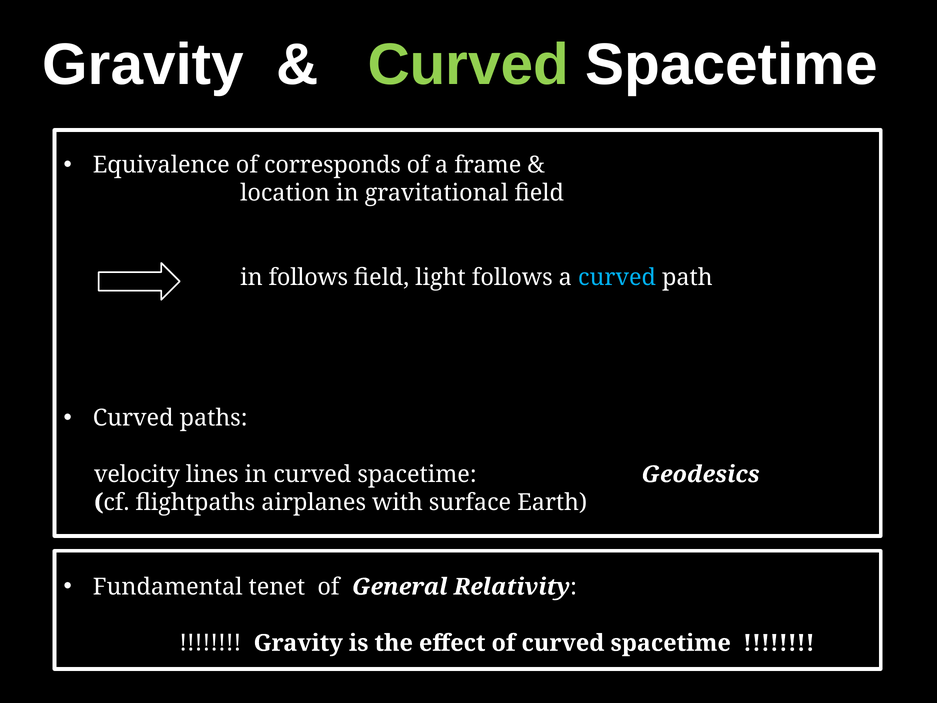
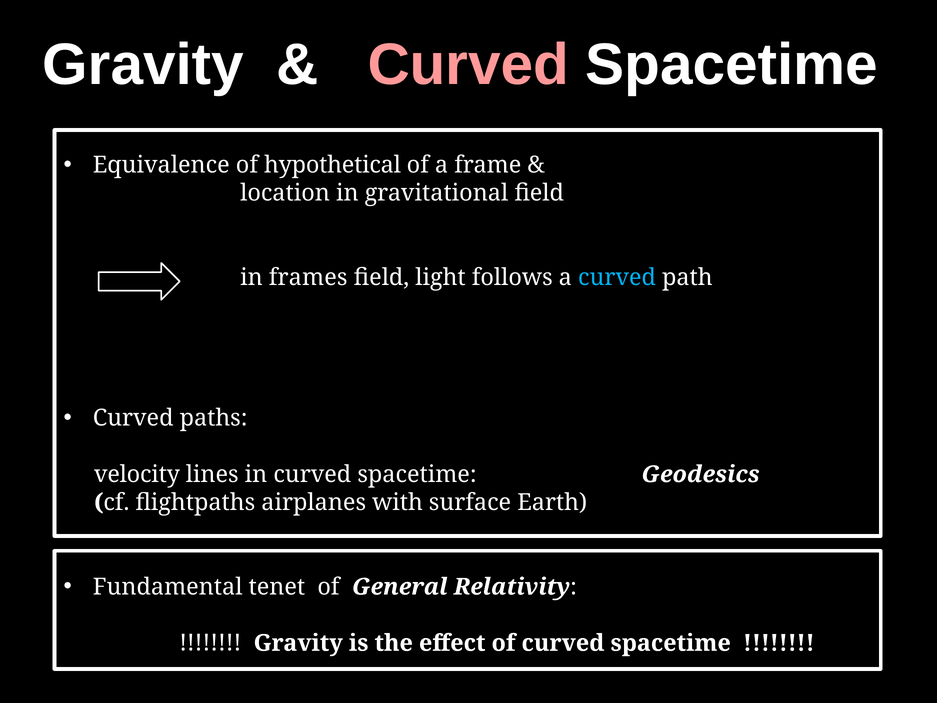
Curved colour: light green -> pink (468, 65)
corresponds: corresponds -> hypothetical (333, 165)
in follows: follows -> frames (308, 277)
